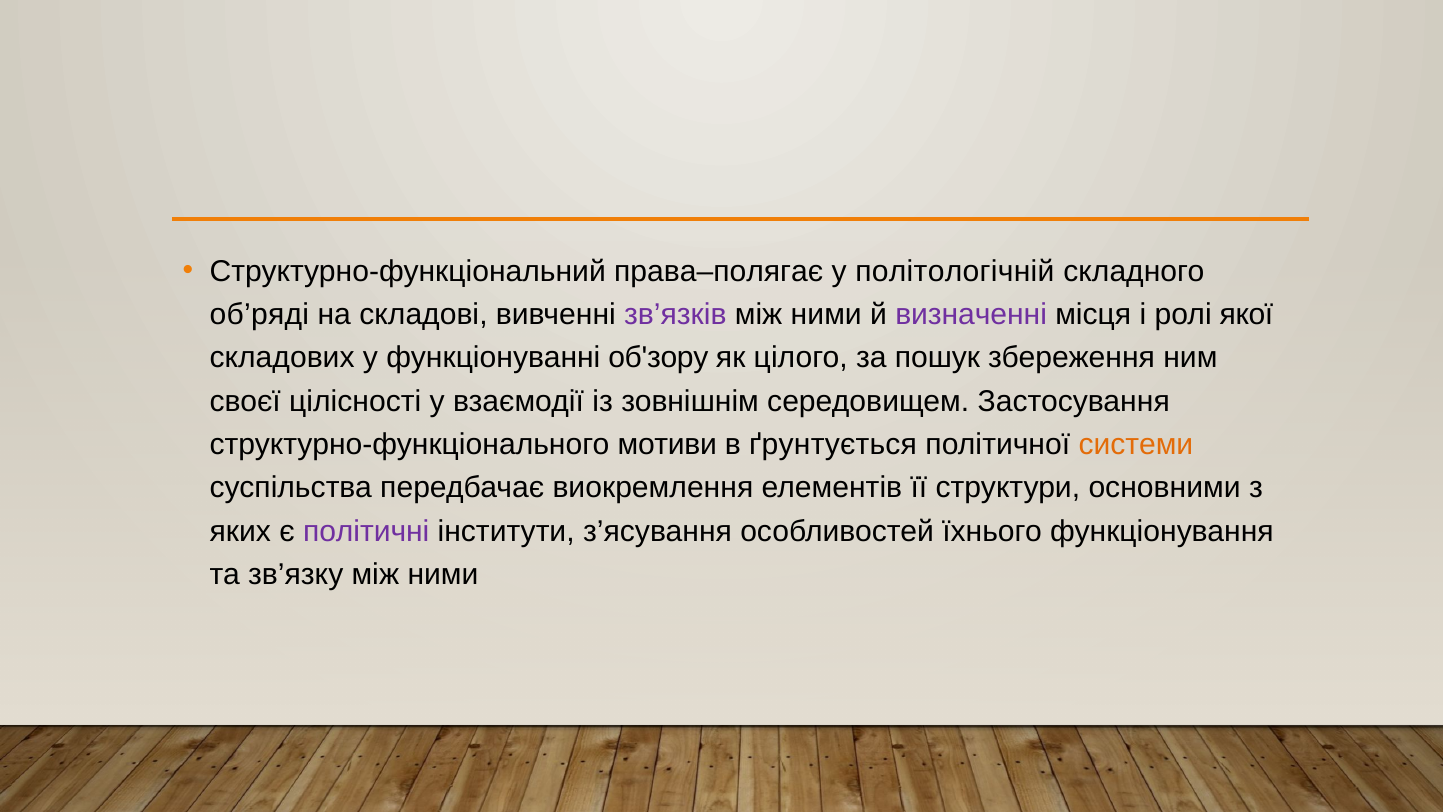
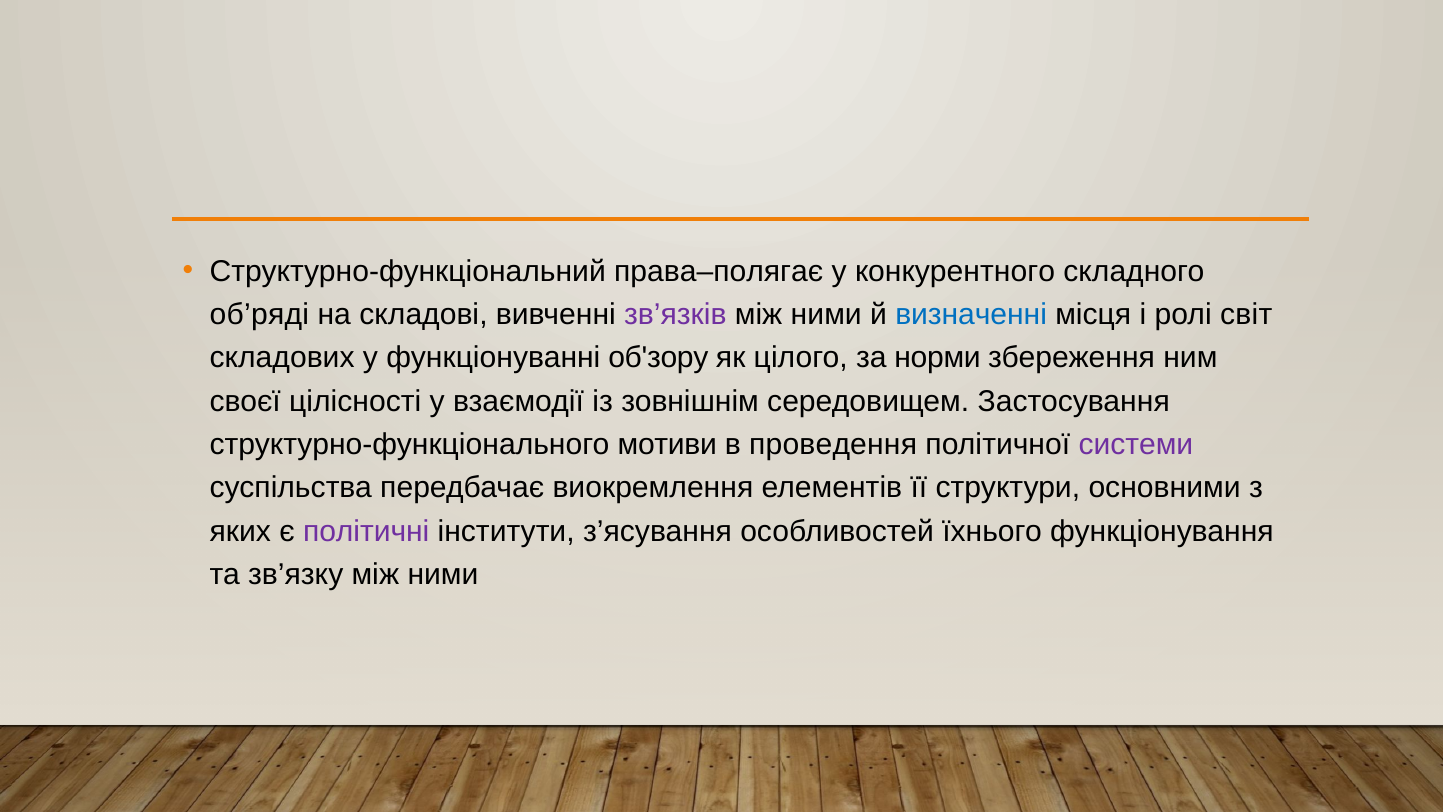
політологічній: політологічній -> конкурентного (955, 271)
визначенні colour: purple -> blue (971, 315)
якої: якої -> світ (1246, 315)
пошук: пошук -> норми (938, 358)
ґрунтується: ґрунтується -> проведення (833, 444)
системи colour: orange -> purple (1136, 444)
